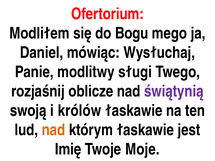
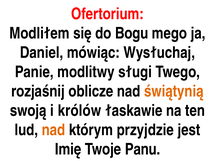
świątynią colour: purple -> orange (174, 91)
którym łaskawie: łaskawie -> przyjdzie (145, 130)
Moje: Moje -> Panu (143, 149)
